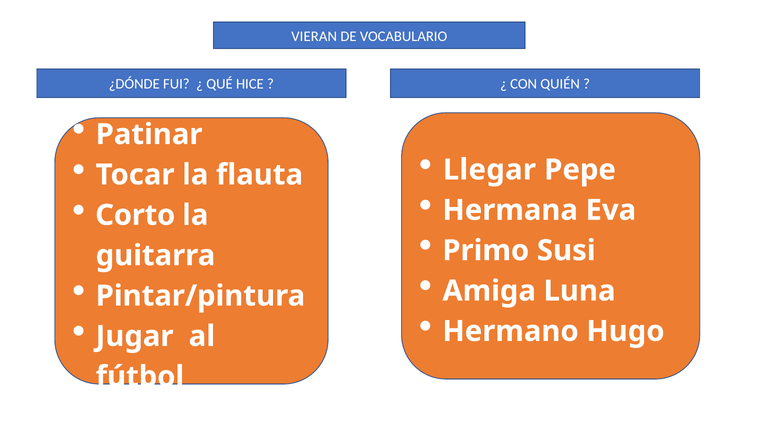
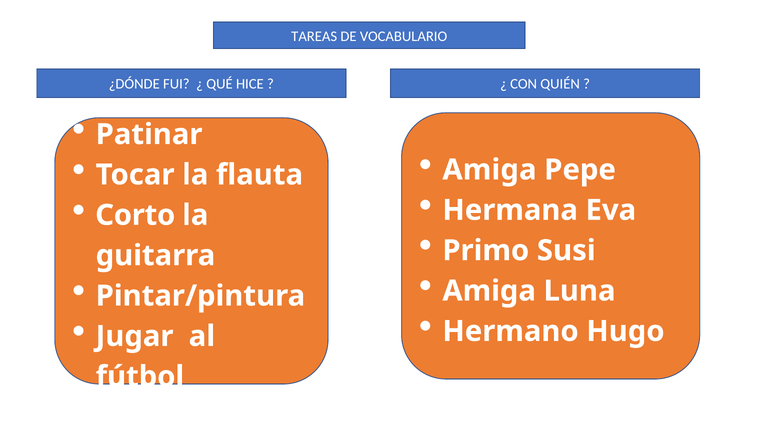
VIERAN: VIERAN -> TAREAS (314, 36)
Llegar: Llegar -> Amiga (489, 170)
